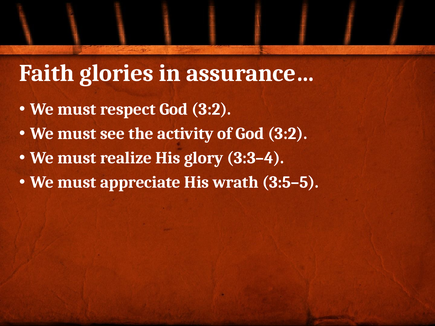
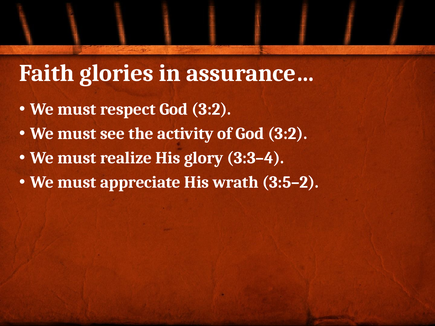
3:5–5: 3:5–5 -> 3:5–2 (291, 182)
